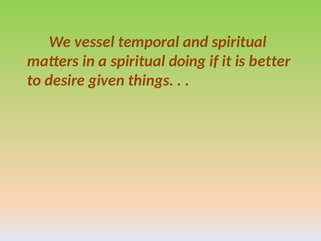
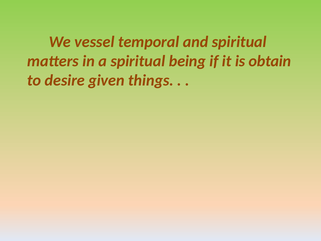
doing: doing -> being (187, 61)
better: better -> obtain (270, 61)
